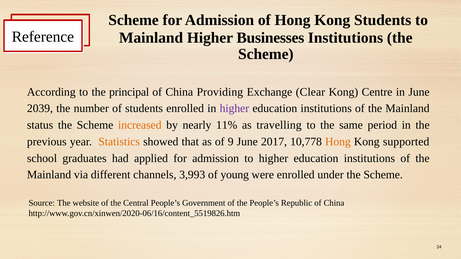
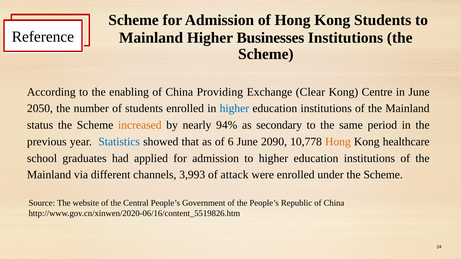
principal: principal -> enabling (129, 92)
2039: 2039 -> 2050 (40, 109)
higher colour: purple -> blue (234, 109)
11%: 11% -> 94% (227, 125)
travelling: travelling -> secondary (279, 125)
Statistics colour: orange -> blue (119, 142)
9: 9 -> 6 (231, 142)
2017: 2017 -> 2090 (274, 142)
supported: supported -> healthcare (406, 142)
young: young -> attack (235, 175)
